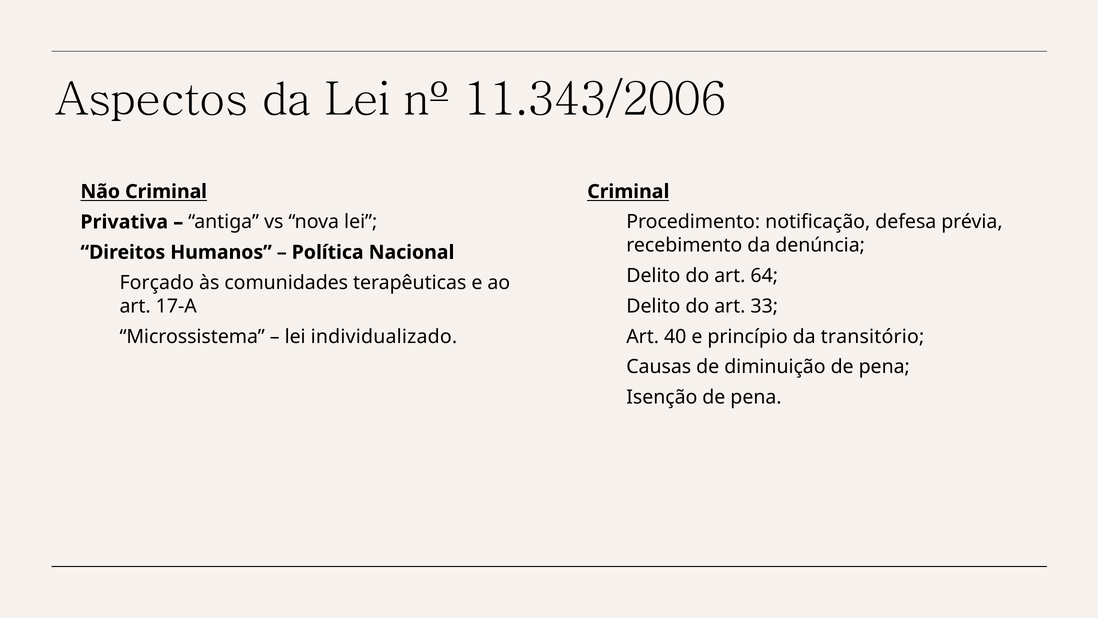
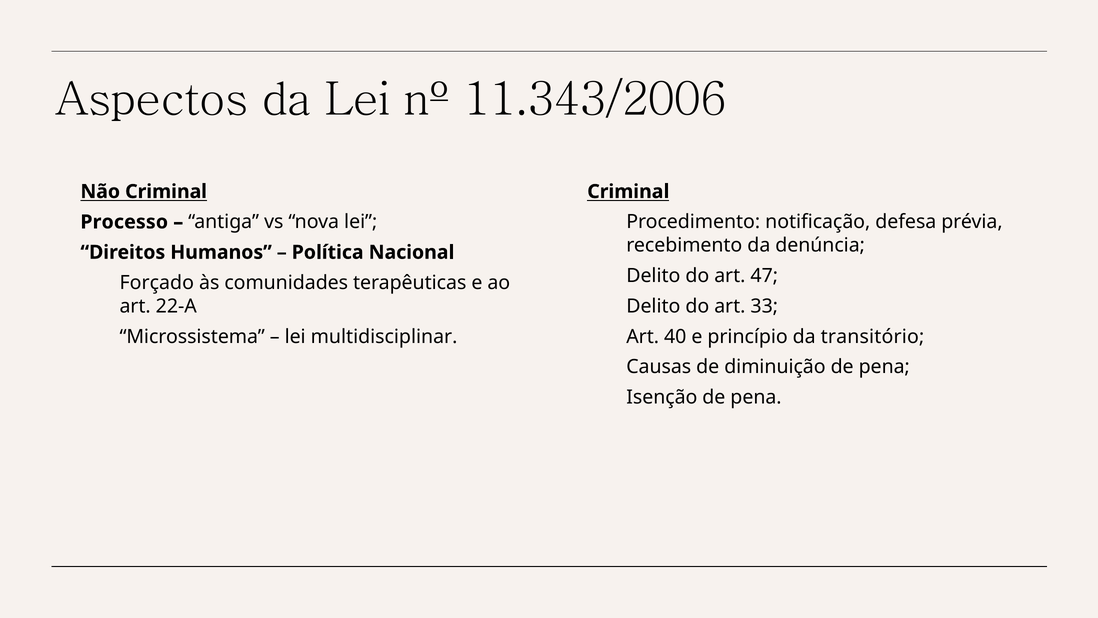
Privativa: Privativa -> Processo (124, 222)
64: 64 -> 47 (764, 276)
17-A: 17-A -> 22-A (176, 306)
individualizado: individualizado -> multidisciplinar (384, 336)
